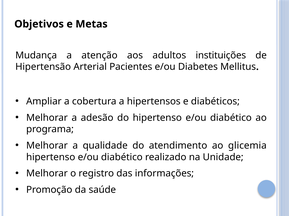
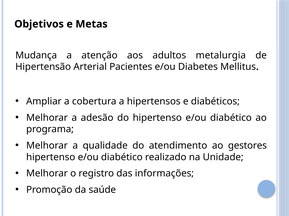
instituições: instituições -> metalurgia (221, 55)
glicemia: glicemia -> gestores (247, 146)
